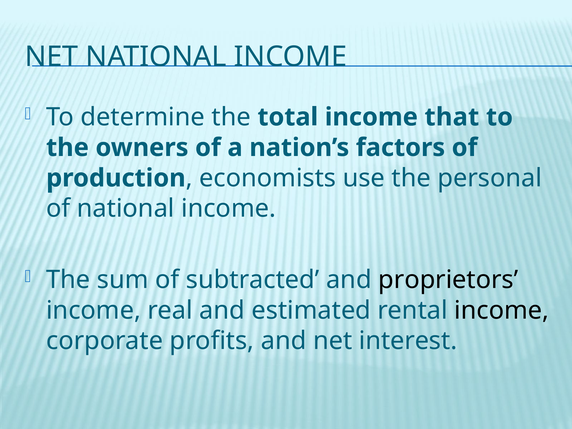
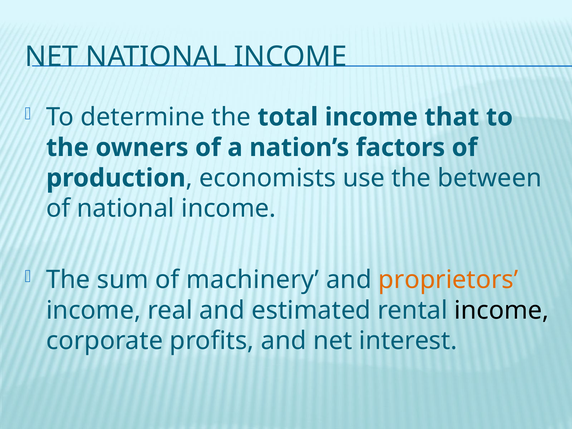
personal: personal -> between (490, 178)
subtracted: subtracted -> machinery (253, 280)
proprietors colour: black -> orange (448, 280)
